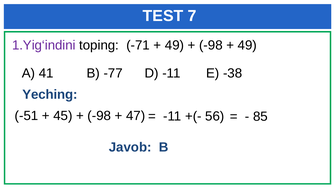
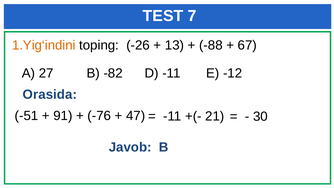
1.Yig‘indini colour: purple -> orange (44, 45)
-71: -71 -> -26 (138, 45)
49: 49 -> 13 (174, 45)
-98: -98 -> -88 (211, 45)
49: 49 -> 67 (247, 45)
41: 41 -> 27 (46, 73)
-77: -77 -> -82 (113, 73)
-38: -38 -> -12 (233, 73)
Yeching: Yeching -> Orasida (50, 94)
45: 45 -> 91 (63, 116)
-98: -98 -> -76 (99, 116)
56: 56 -> 21 (215, 116)
85: 85 -> 30 (260, 116)
